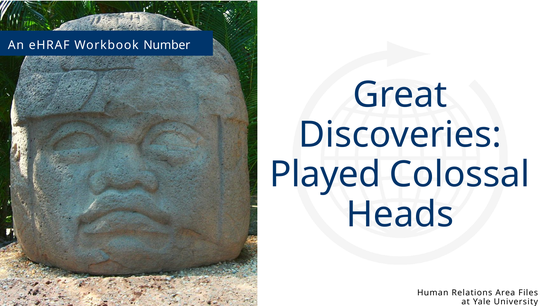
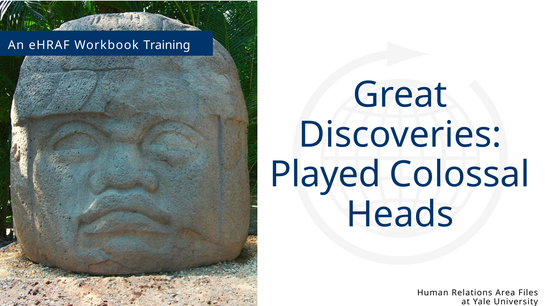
Number: Number -> Training (167, 45)
